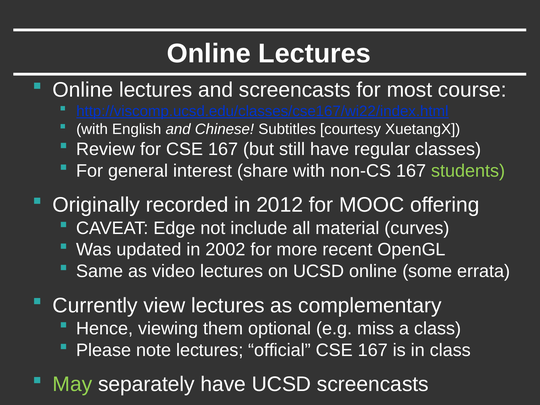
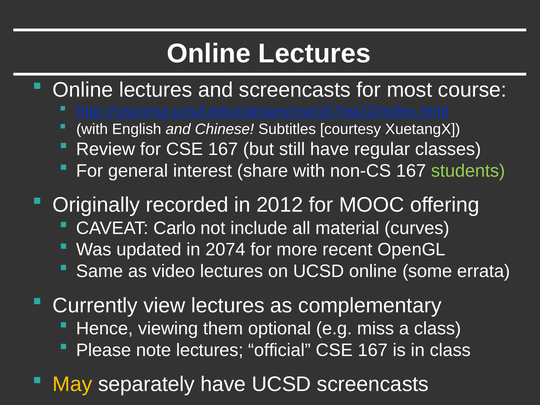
Edge: Edge -> Carlo (175, 228)
2002: 2002 -> 2074 (226, 250)
May colour: light green -> yellow (72, 384)
